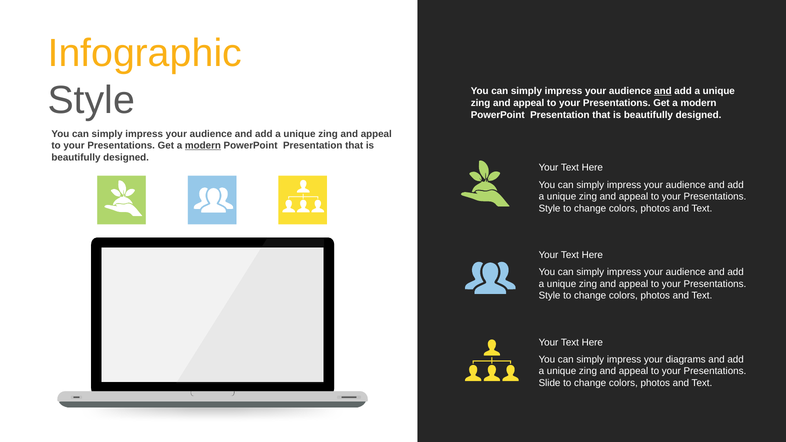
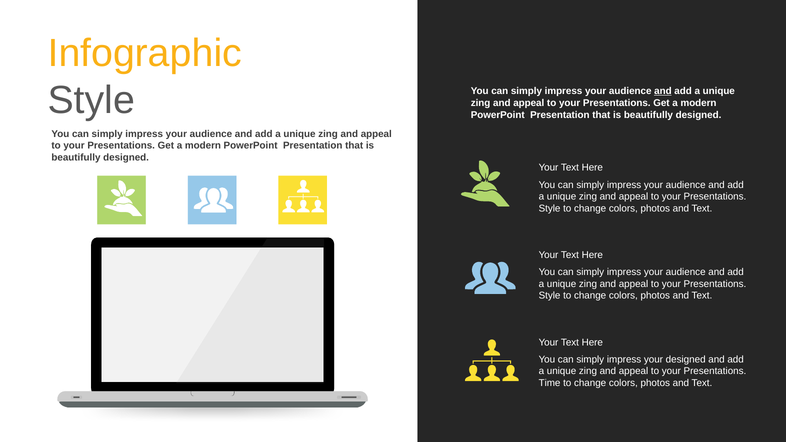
modern underline: present -> none (203, 146)
your diagrams: diagrams -> designed (686, 359)
Slide: Slide -> Time (550, 383)
